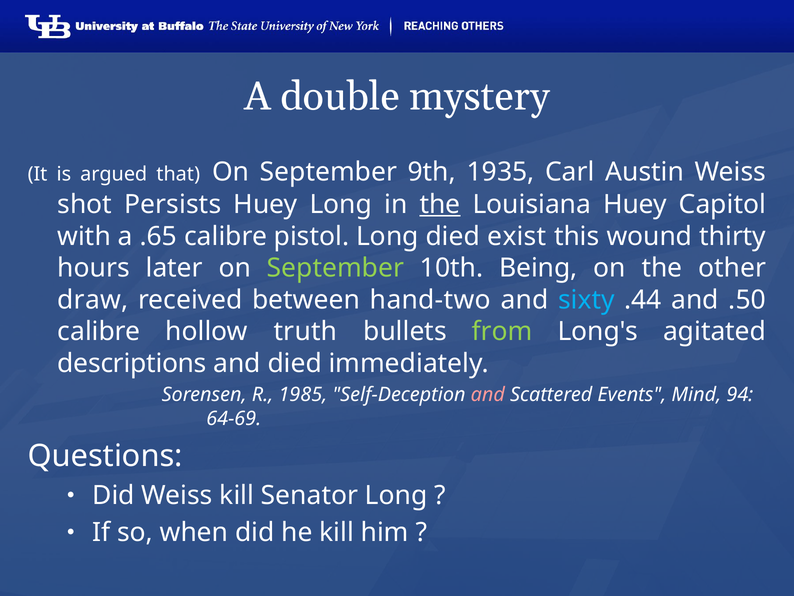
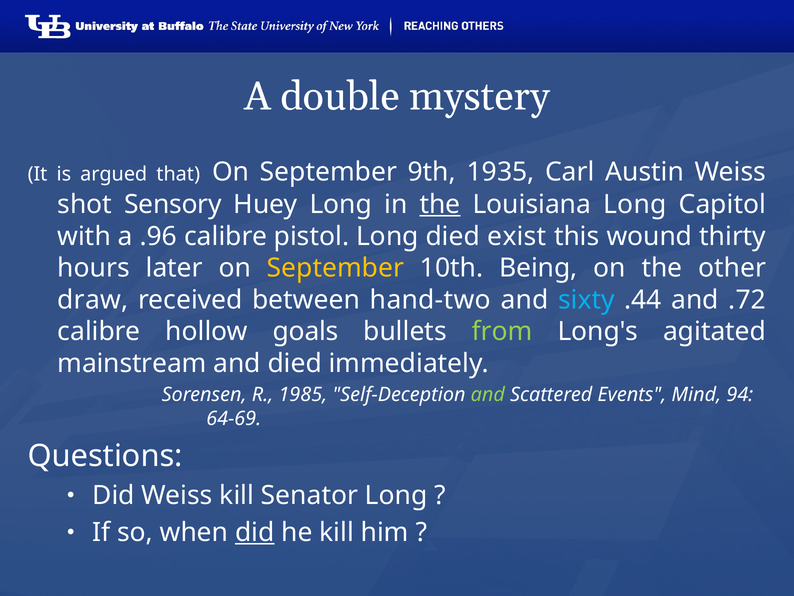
Persists: Persists -> Sensory (173, 204)
Louisiana Huey: Huey -> Long (635, 204)
.65: .65 -> .96 (158, 236)
September colour: light green -> yellow (335, 268)
.50: .50 -> .72 (747, 300)
truth: truth -> goals (306, 331)
descriptions: descriptions -> mainstream (132, 363)
and colour: pink -> light green (488, 394)
did underline: none -> present (255, 532)
